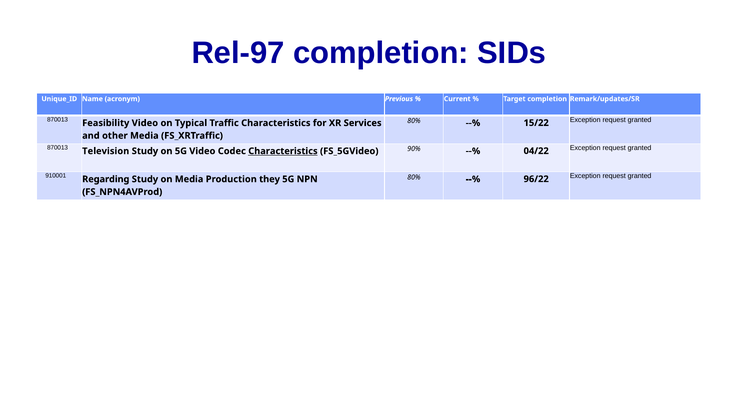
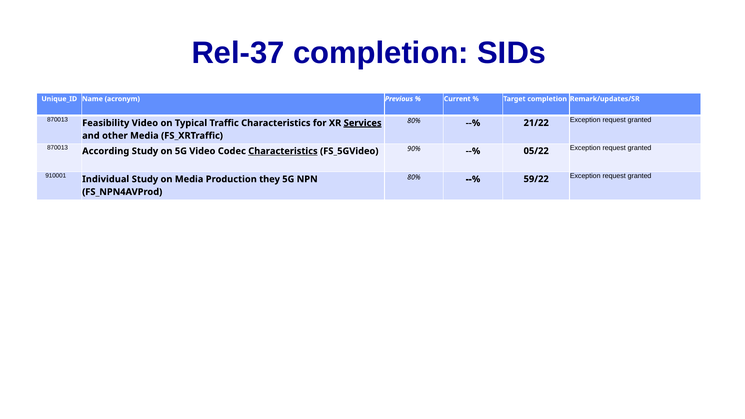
Rel-97: Rel-97 -> Rel-37 (238, 53)
15/22: 15/22 -> 21/22 (536, 123)
Services underline: none -> present (363, 123)
Television: Television -> According (106, 151)
04/22: 04/22 -> 05/22 (536, 151)
96/22: 96/22 -> 59/22 (536, 179)
Regarding: Regarding -> Individual (106, 179)
